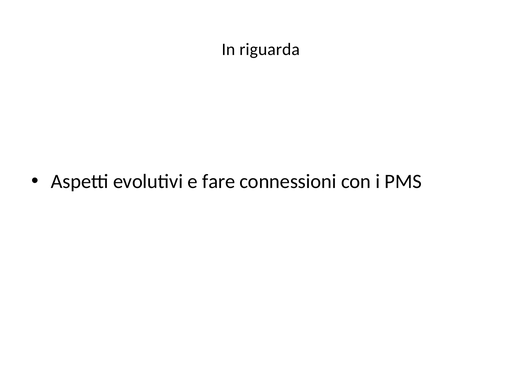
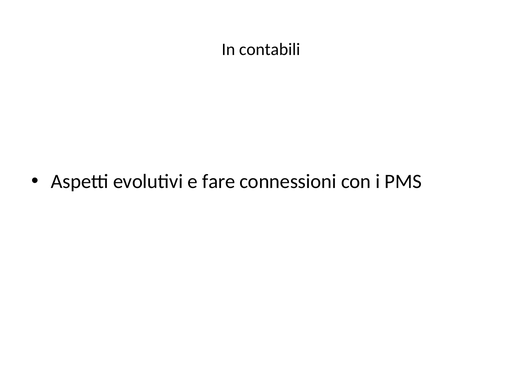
riguarda: riguarda -> contabili (270, 50)
